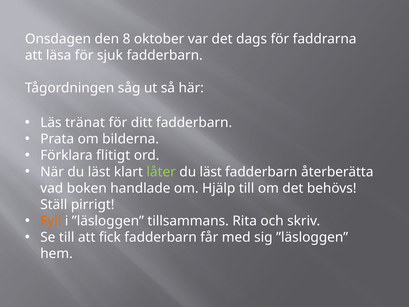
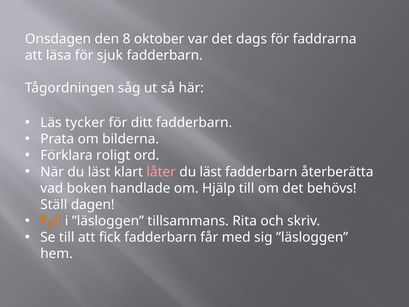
tränat: tränat -> tycker (85, 123)
flitigt: flitigt -> roligt (113, 155)
låter colour: light green -> pink (161, 172)
pirrigt: pirrigt -> dagen (93, 204)
